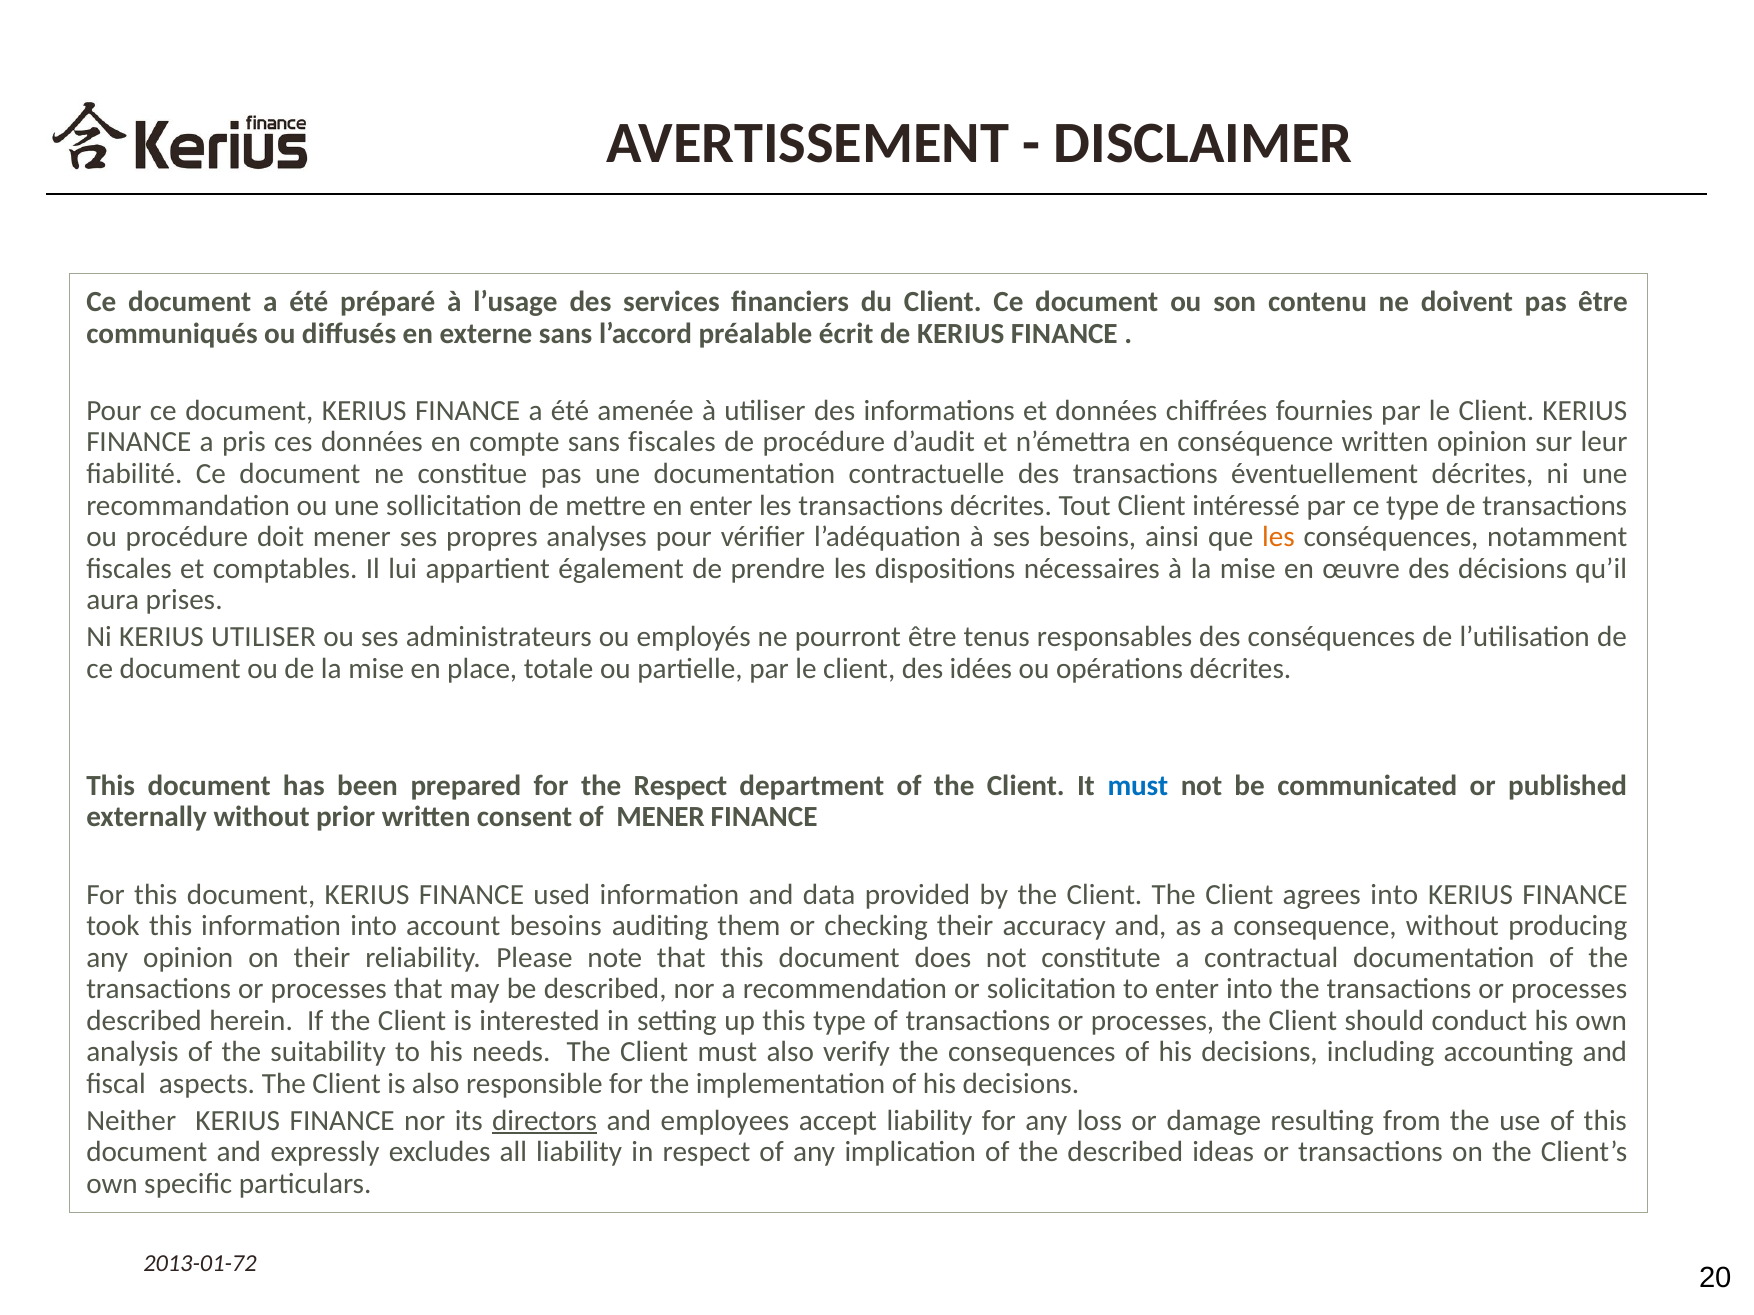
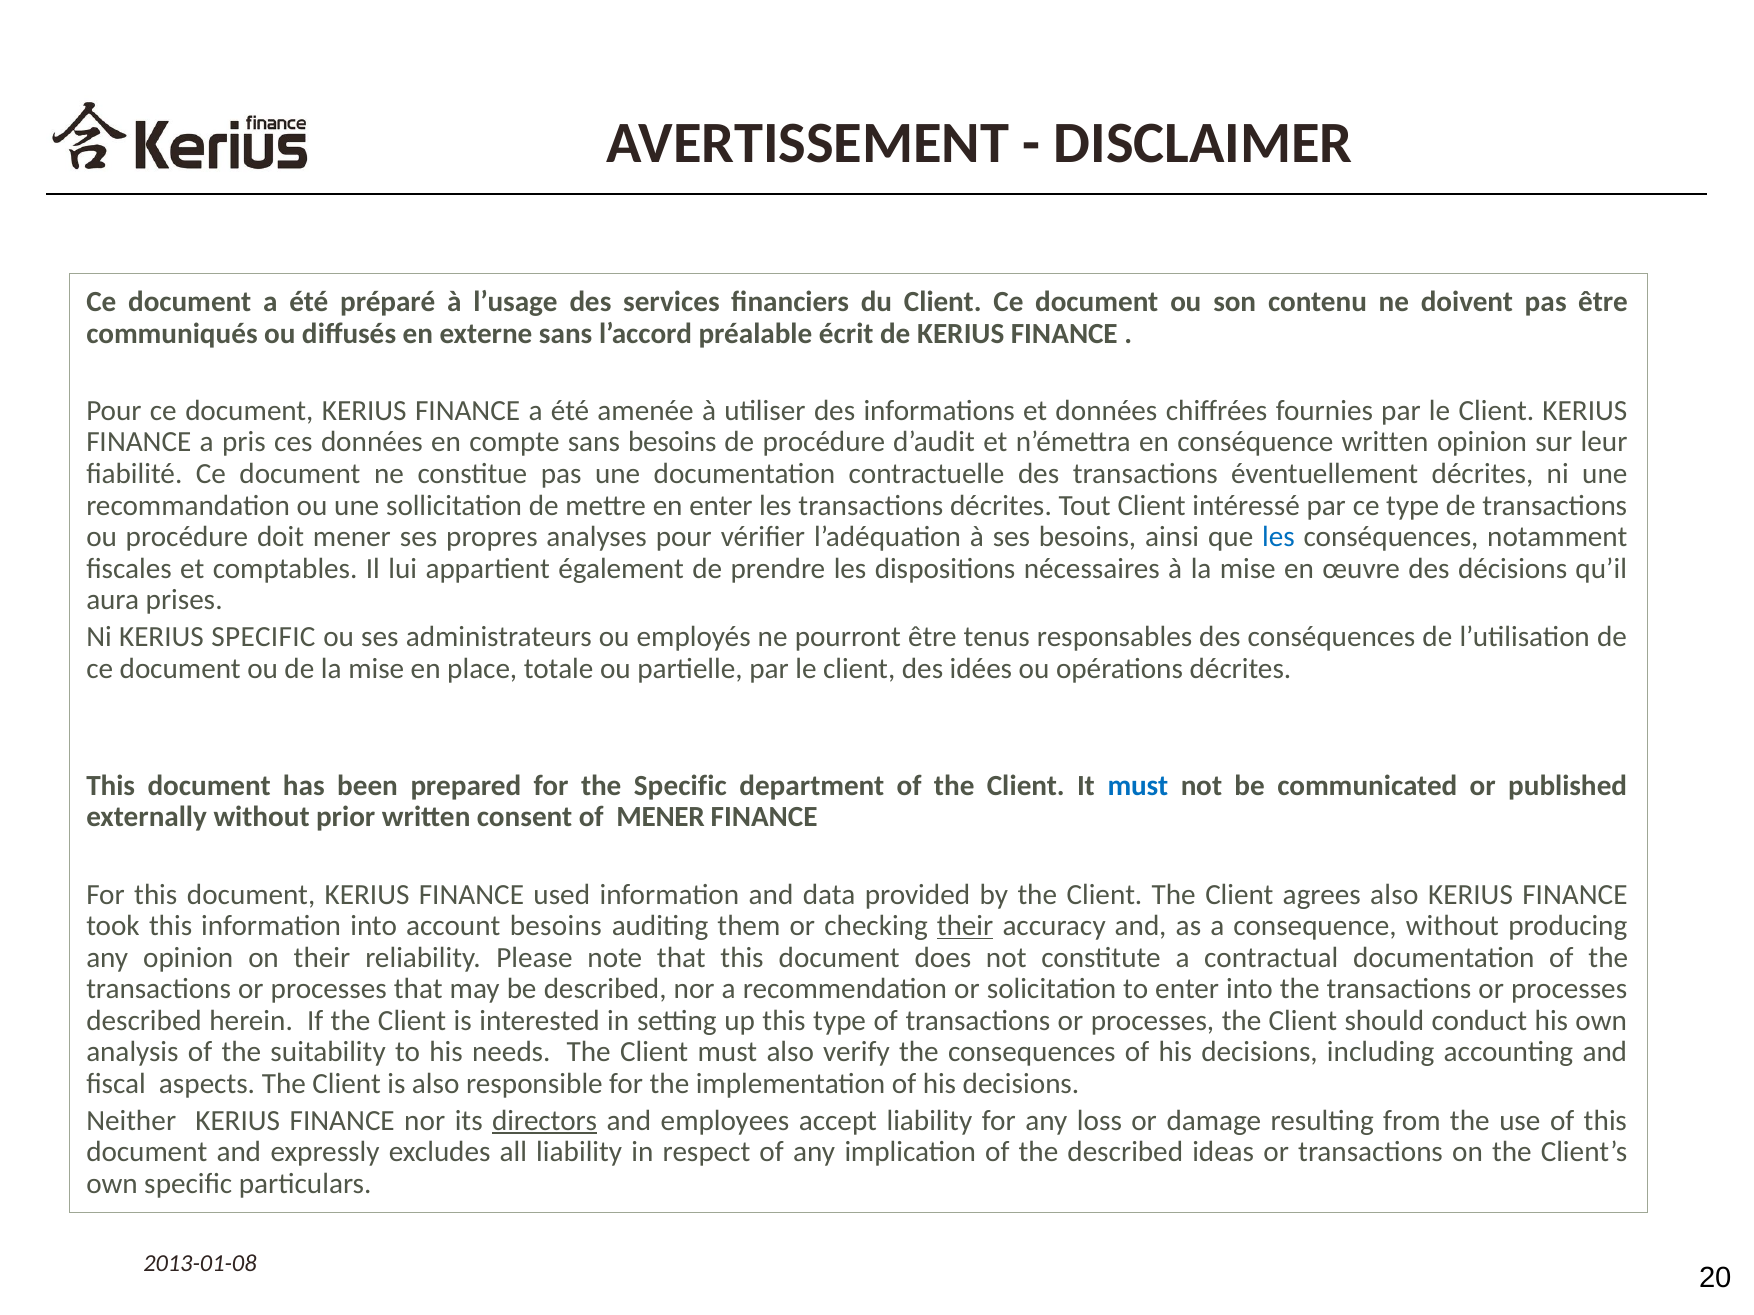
sans fiscales: fiscales -> besoins (672, 442)
les colour: orange -> blue (1278, 537)
KERIUS UTILISER: UTILISER -> SPECIFIC (263, 637)
the Respect: Respect -> Specific (680, 786)
agrees into: into -> also (1394, 895)
their underline: none -> present (965, 926)
2013-01-72: 2013-01-72 -> 2013-01-08 (200, 1264)
